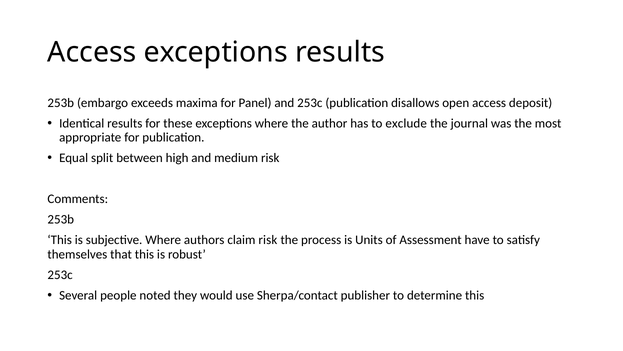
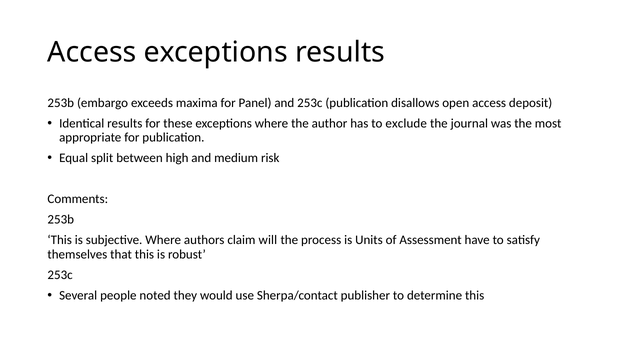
claim risk: risk -> will (268, 240)
